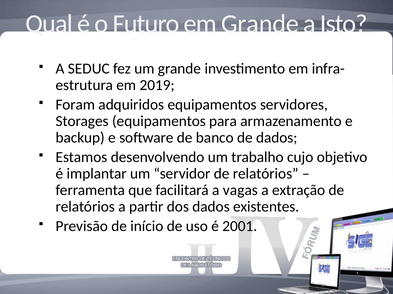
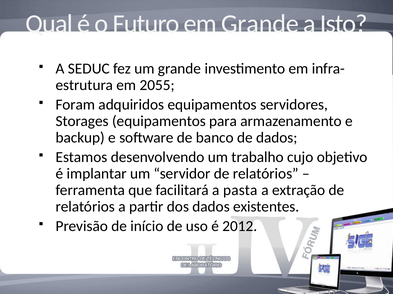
2019: 2019 -> 2055 (157, 85)
vagas: vagas -> pasta (240, 191)
2001: 2001 -> 2012 (240, 227)
